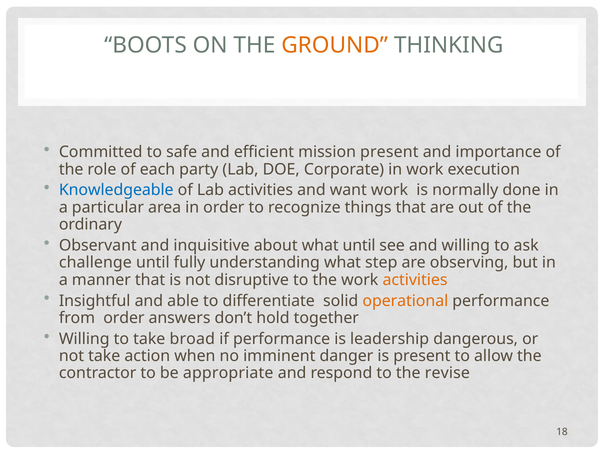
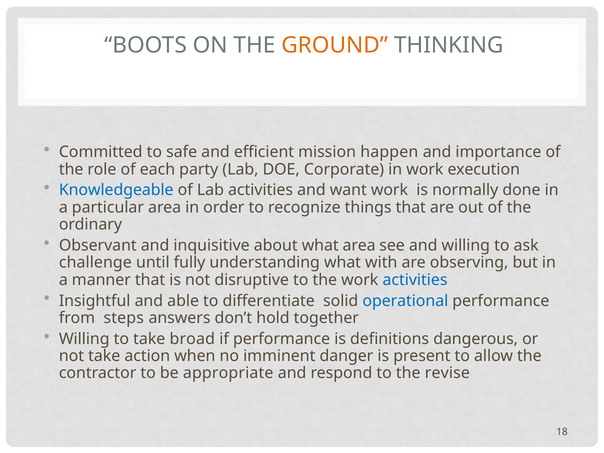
mission present: present -> happen (389, 152)
what until: until -> area (359, 245)
step: step -> with (381, 263)
activities colour: orange -> blue (415, 280)
operational colour: orange -> blue (405, 301)
from order: order -> steps (124, 318)
leadership: leadership -> definitions (390, 339)
